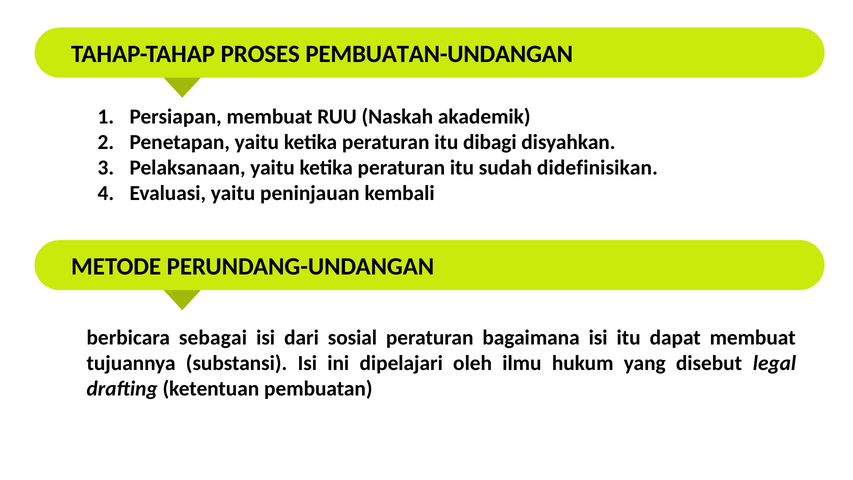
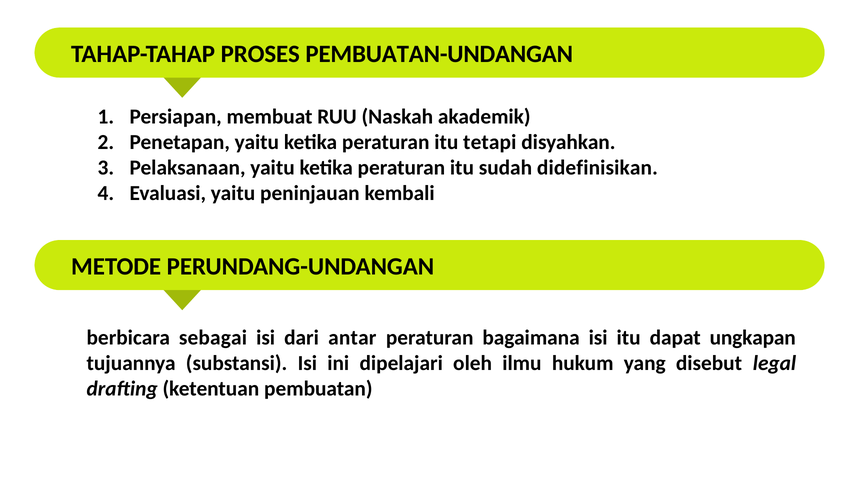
dibagi: dibagi -> tetapi (490, 142)
sosial: sosial -> antar (352, 337)
dapat membuat: membuat -> ungkapan (753, 337)
